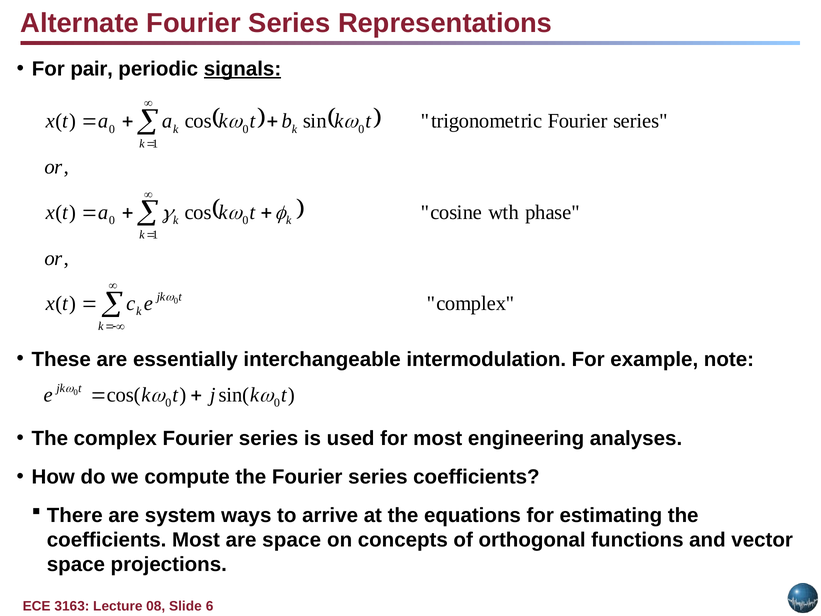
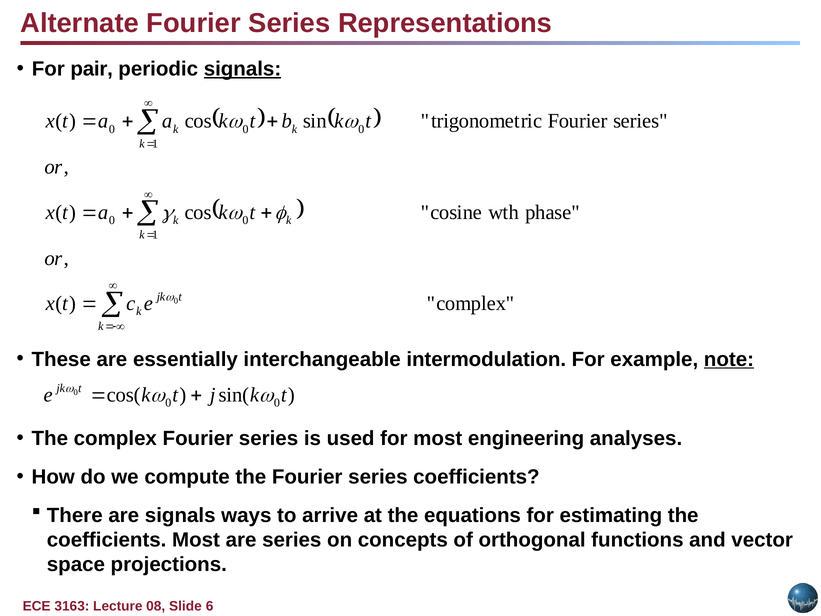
note underline: none -> present (729, 359)
are system: system -> signals (180, 515)
are space: space -> series (292, 540)
